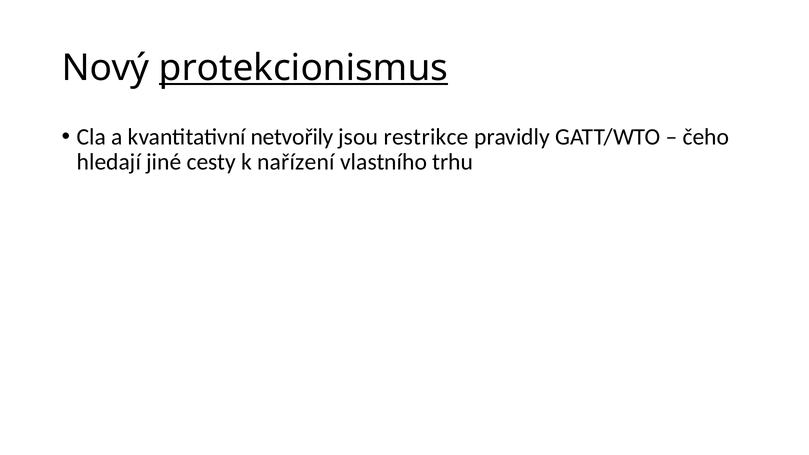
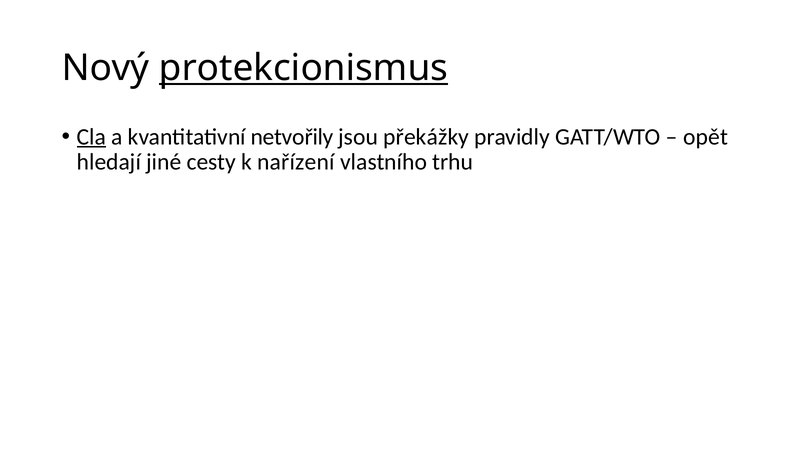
Cla underline: none -> present (91, 137)
restrikce: restrikce -> překážky (426, 137)
čeho: čeho -> opět (706, 137)
